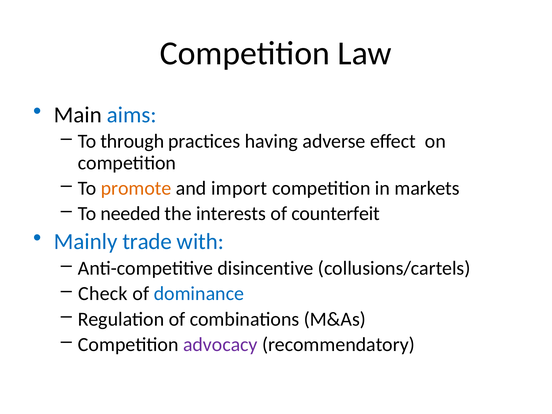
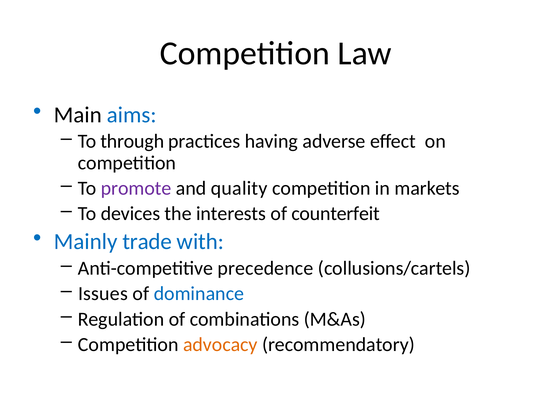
promote colour: orange -> purple (136, 188)
import: import -> quality (239, 188)
needed: needed -> devices (131, 214)
disincentive: disincentive -> precedence (265, 268)
Check: Check -> Issues (103, 294)
advocacy colour: purple -> orange (220, 344)
